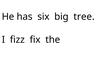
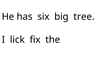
fizz: fizz -> lick (17, 39)
